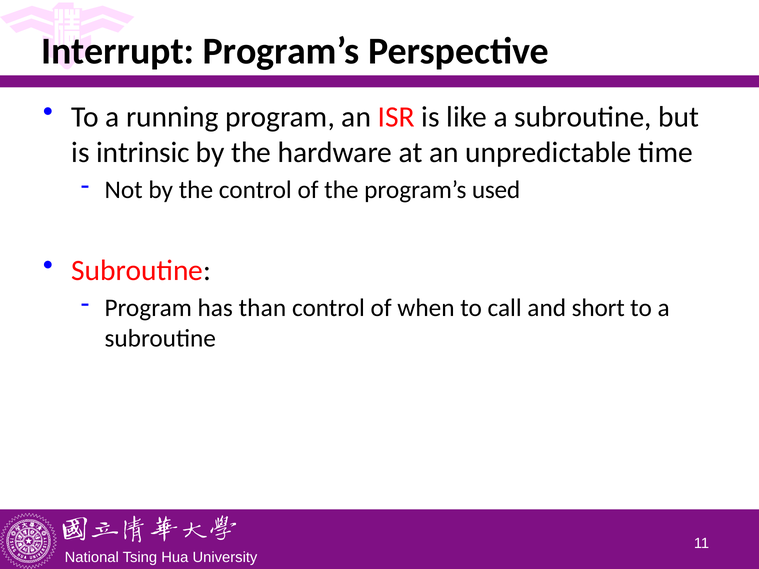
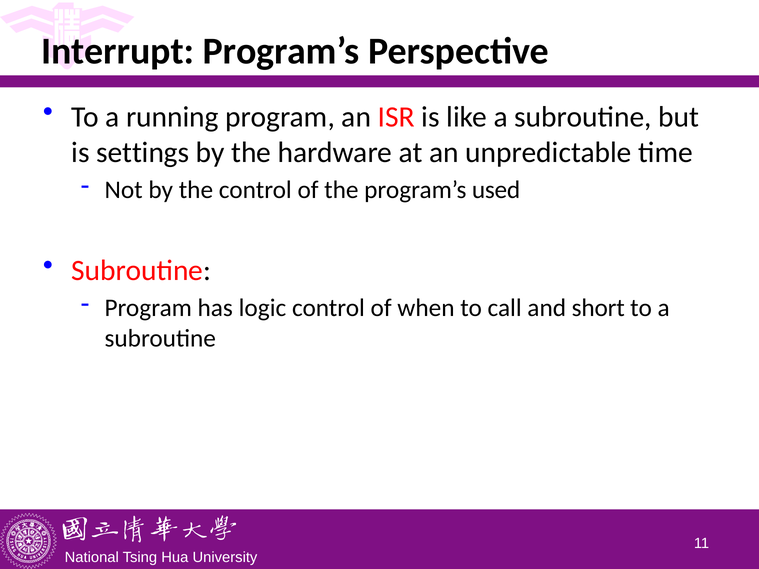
intrinsic: intrinsic -> settings (143, 152)
than: than -> logic (262, 308)
